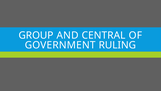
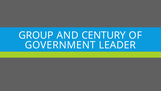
CENTRAL: CENTRAL -> CENTURY (104, 35)
RULING: RULING -> LEADER (117, 45)
